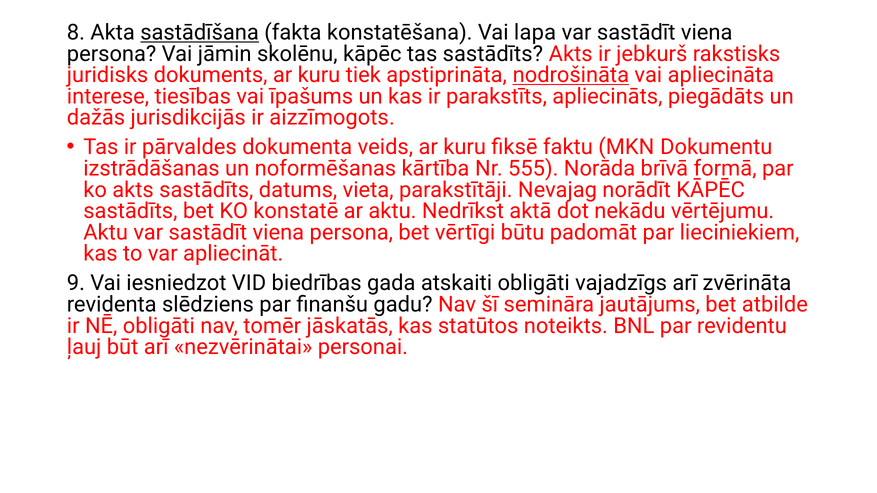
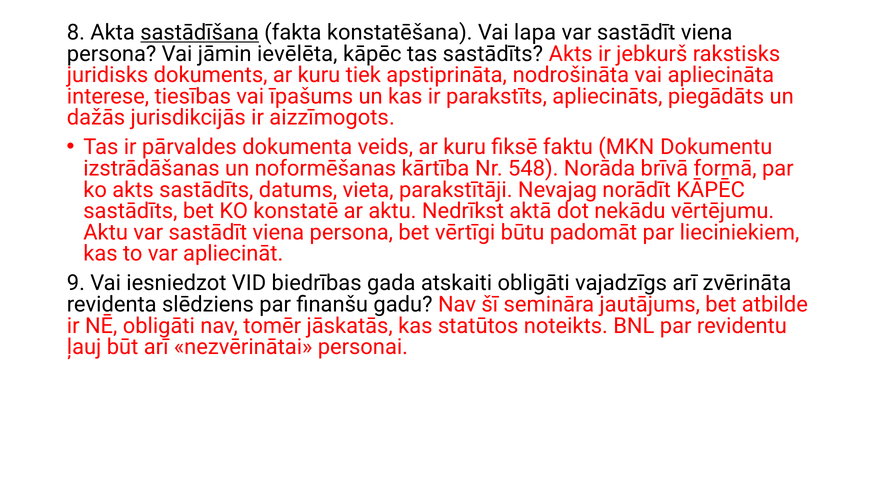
skolēnu: skolēnu -> ievēlēta (297, 54)
nodrošināta underline: present -> none (571, 75)
555: 555 -> 548 (533, 169)
